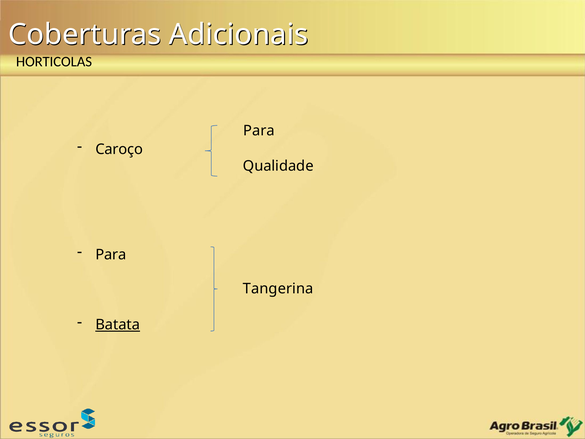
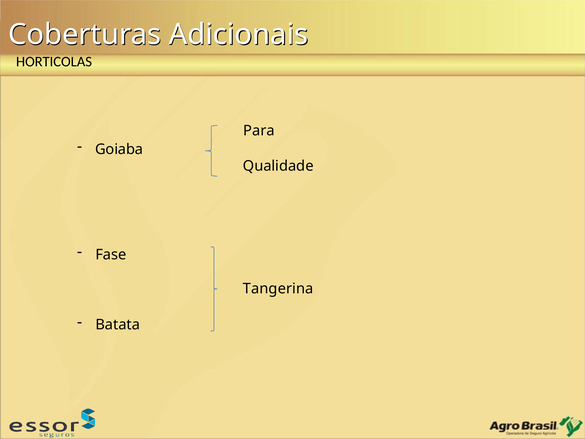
Caroço: Caroço -> Goiaba (119, 149)
Para: Para -> Fase (111, 254)
Batata underline: present -> none (118, 325)
